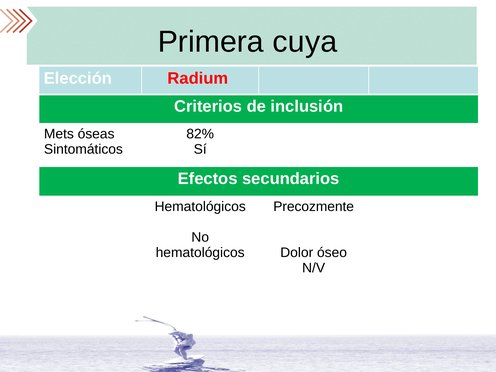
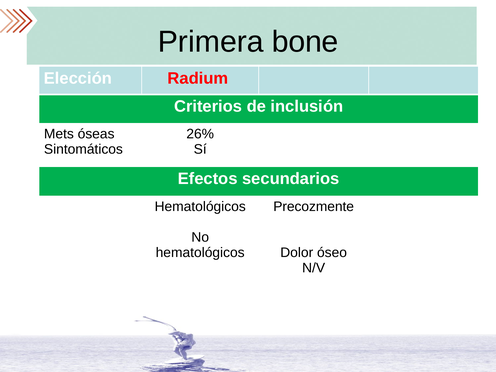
cuya: cuya -> bone (305, 42)
82%: 82% -> 26% (200, 134)
